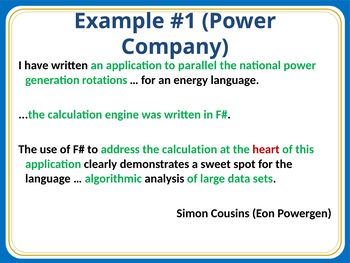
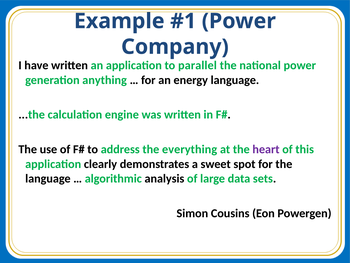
rotations: rotations -> anything (105, 80)
the calculation: calculation -> everything (190, 149)
heart colour: red -> purple (266, 149)
